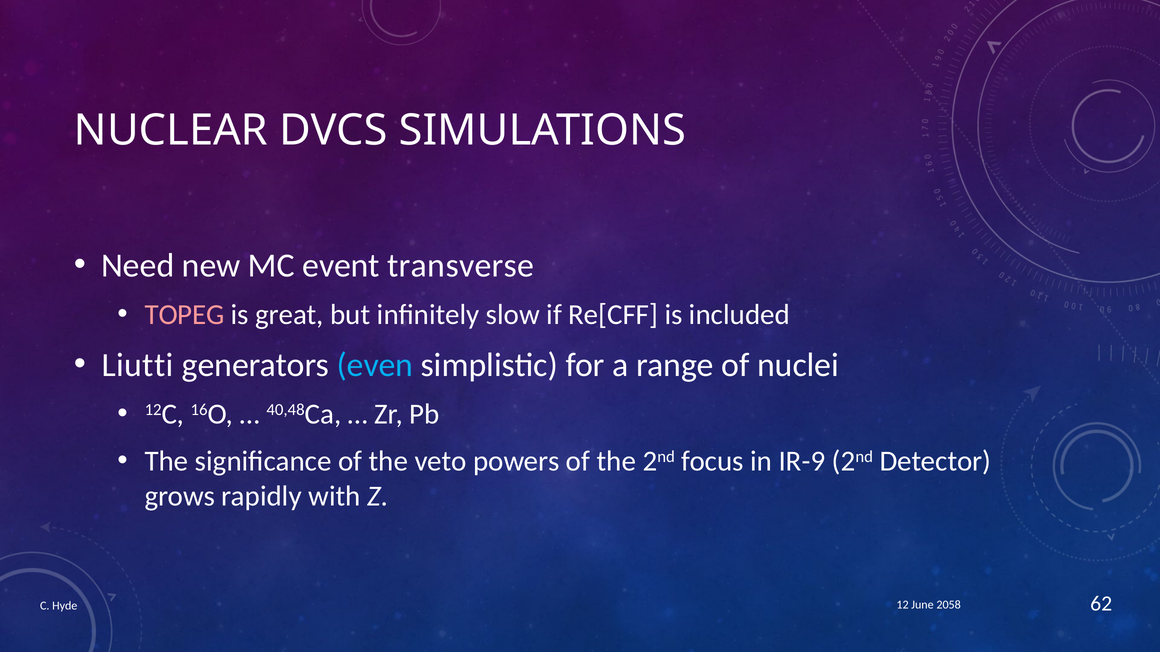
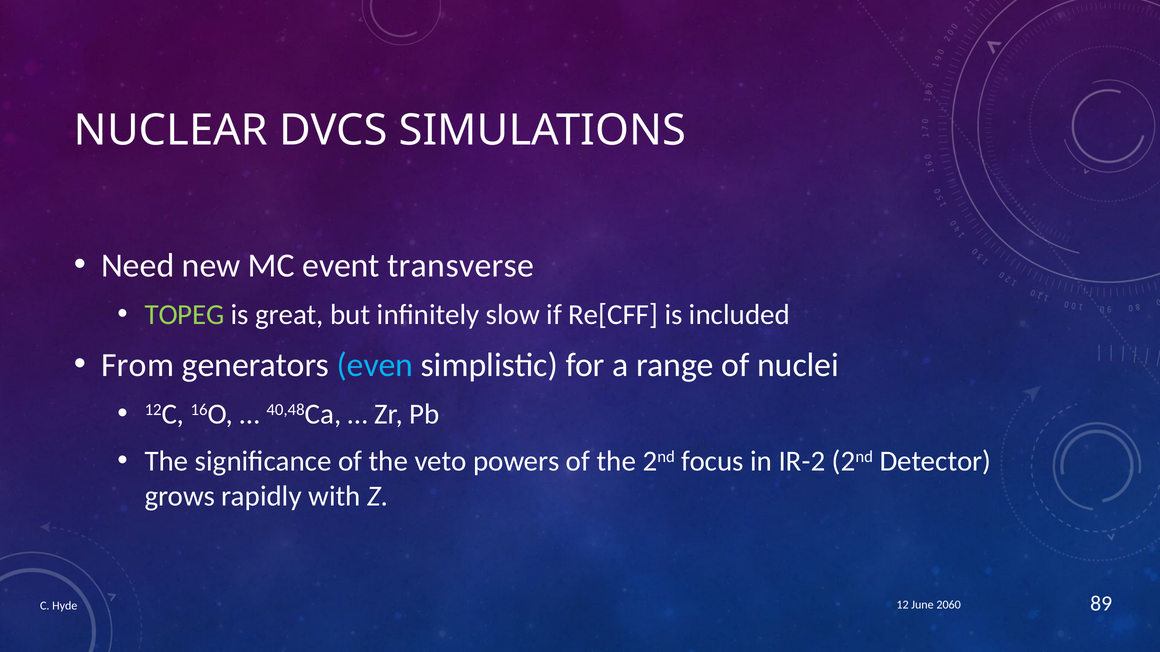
TOPEG colour: pink -> light green (185, 315)
Liutti: Liutti -> From (138, 365)
IR-9: IR-9 -> IR-2 (802, 462)
2058: 2058 -> 2060 (949, 605)
62: 62 -> 89 (1101, 604)
